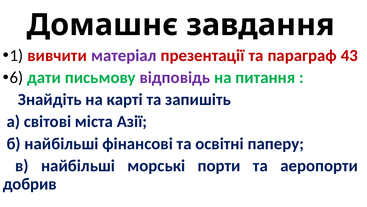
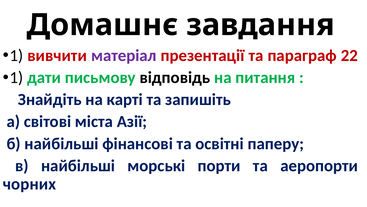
43: 43 -> 22 (349, 55)
6: 6 -> 1 (16, 77)
відповідь colour: purple -> black (175, 77)
добрив: добрив -> чорних (30, 183)
